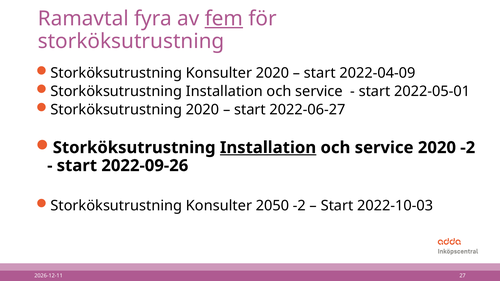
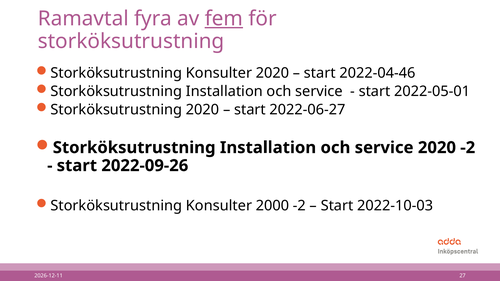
2022-04-09: 2022-04-09 -> 2022-04-46 (377, 73)
Installation underline: present -> none (268, 148)
2050: 2050 -> 2000 (272, 206)
